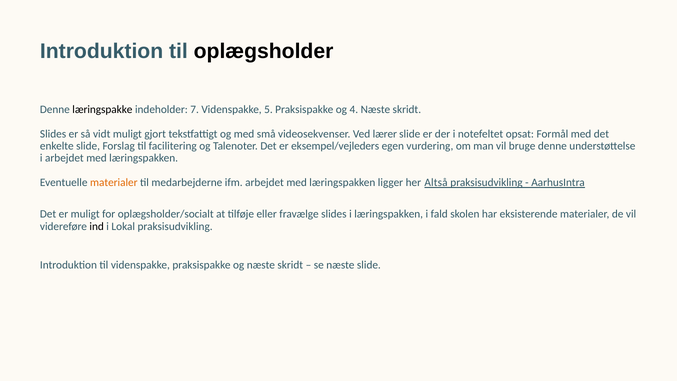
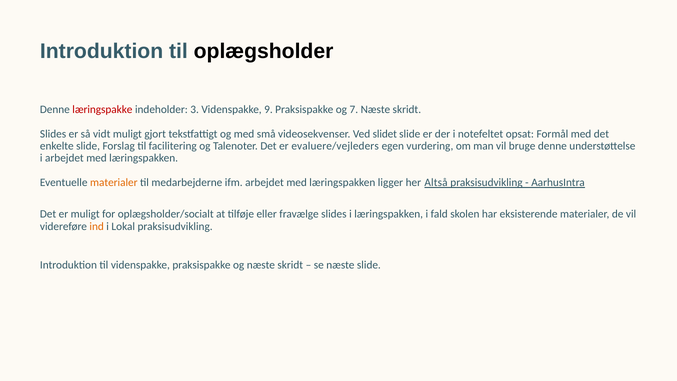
læringspakke colour: black -> red (102, 109)
7: 7 -> 3 (195, 109)
5: 5 -> 9 (268, 109)
4: 4 -> 7 (354, 109)
lærer: lærer -> slidet (385, 134)
eksempel/vejleders: eksempel/vejleders -> evaluere/vejleders (335, 146)
ind colour: black -> orange (97, 226)
